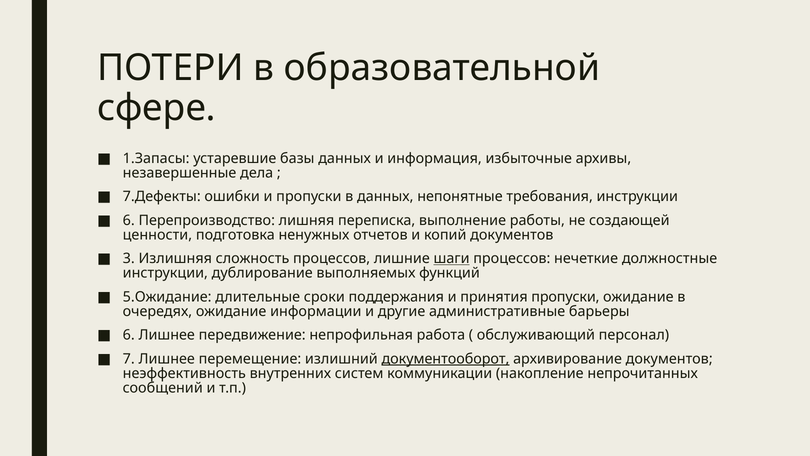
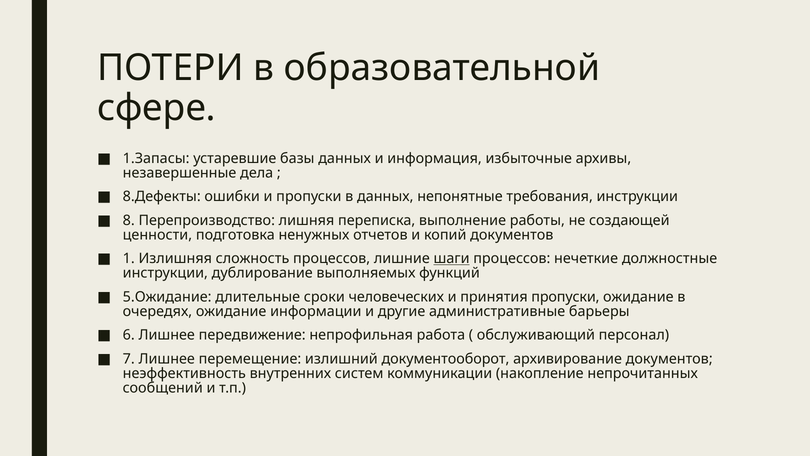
7.Дефекты: 7.Дефекты -> 8.Дефекты (162, 197)
6: 6 -> 8 (129, 220)
3: 3 -> 1 (129, 258)
поддержания: поддержания -> человеческих (396, 297)
документооборот underline: present -> none (445, 359)
